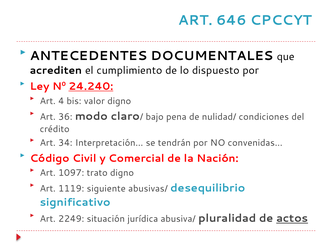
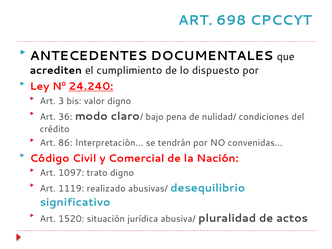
646: 646 -> 698 (231, 20)
4: 4 -> 3 (61, 101)
34: 34 -> 86 (65, 143)
siguiente: siguiente -> realizado (106, 189)
2249: 2249 -> 1520 (71, 219)
actos underline: present -> none (292, 218)
